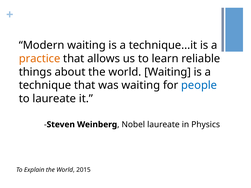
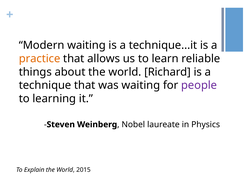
world Waiting: Waiting -> Richard (168, 72)
people colour: blue -> purple (199, 85)
to laureate: laureate -> learning (54, 99)
